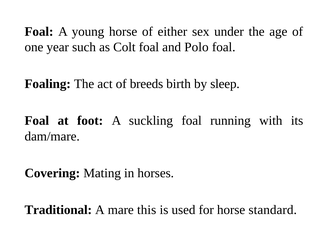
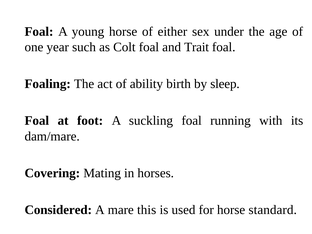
Polo: Polo -> Trait (197, 47)
breeds: breeds -> ability (146, 84)
Traditional: Traditional -> Considered (58, 210)
